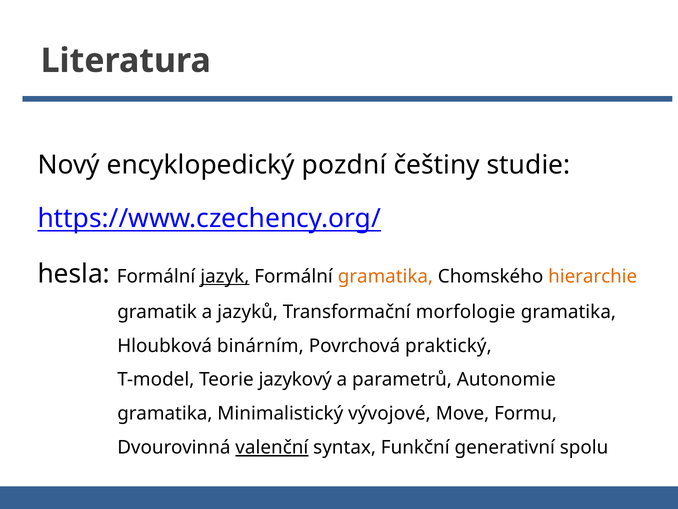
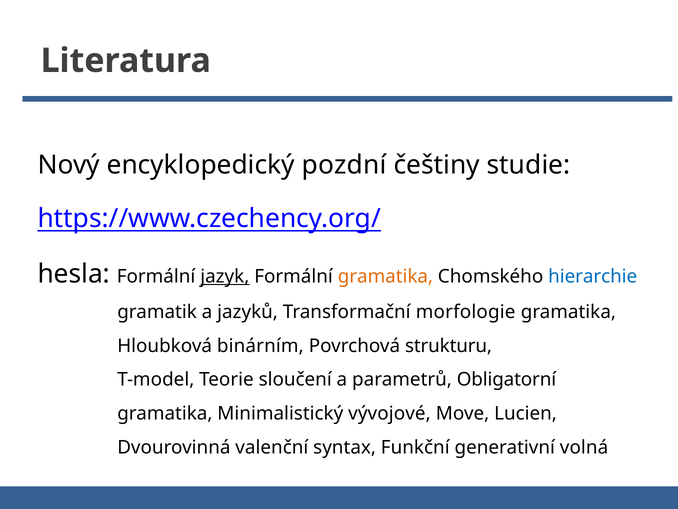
hierarchie colour: orange -> blue (593, 276)
praktický: praktický -> strukturu (449, 345)
jazykový: jazykový -> sloučení (295, 379)
Autonomie: Autonomie -> Obligatorní (506, 379)
Formu: Formu -> Lucien (526, 413)
valenční underline: present -> none (272, 447)
spolu: spolu -> volná (584, 447)
